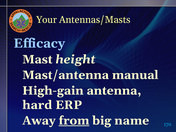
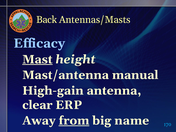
Your: Your -> Back (47, 20)
Mast underline: none -> present (37, 59)
hard: hard -> clear (37, 105)
